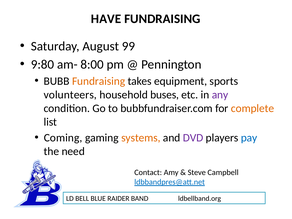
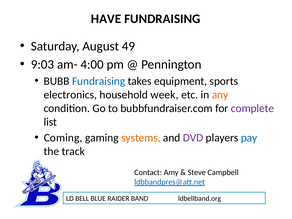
99: 99 -> 49 (129, 46)
9:80: 9:80 -> 9:03 (43, 64)
8:00: 8:00 -> 4:00 (92, 64)
Fundraising colour: orange -> blue (99, 81)
volunteers: volunteers -> electronics (70, 95)
buses: buses -> week (165, 95)
any colour: purple -> orange (220, 95)
complete colour: orange -> purple (253, 108)
need: need -> track (73, 151)
